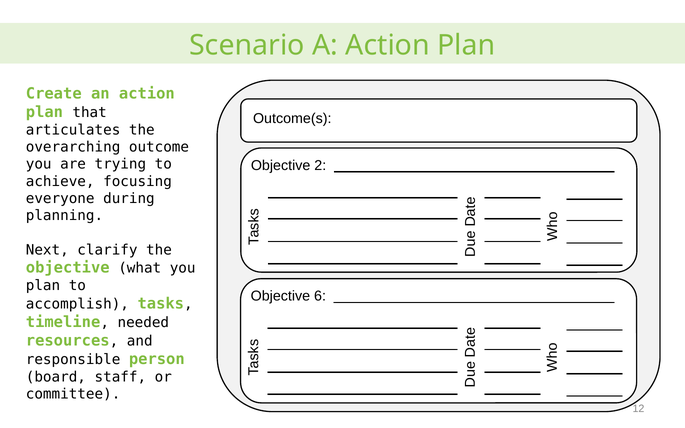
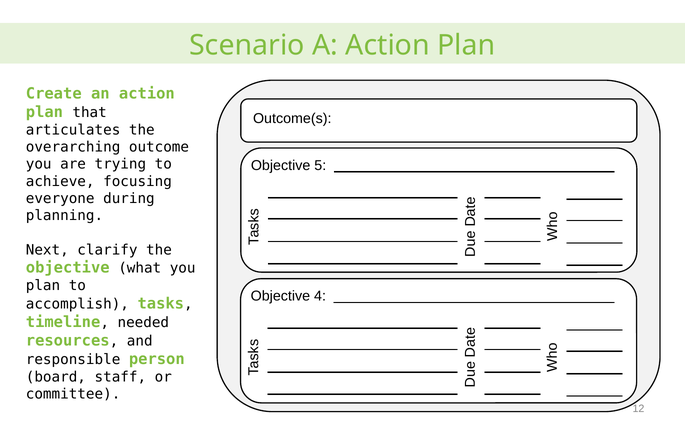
2: 2 -> 5 (320, 166)
6: 6 -> 4 (320, 296)
